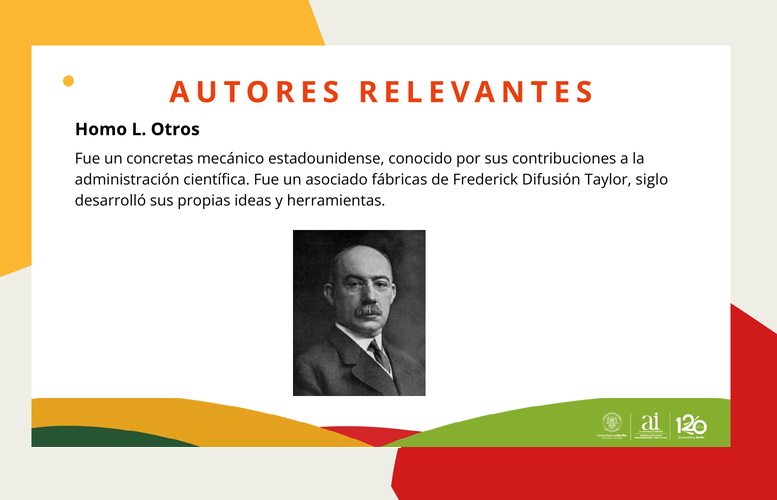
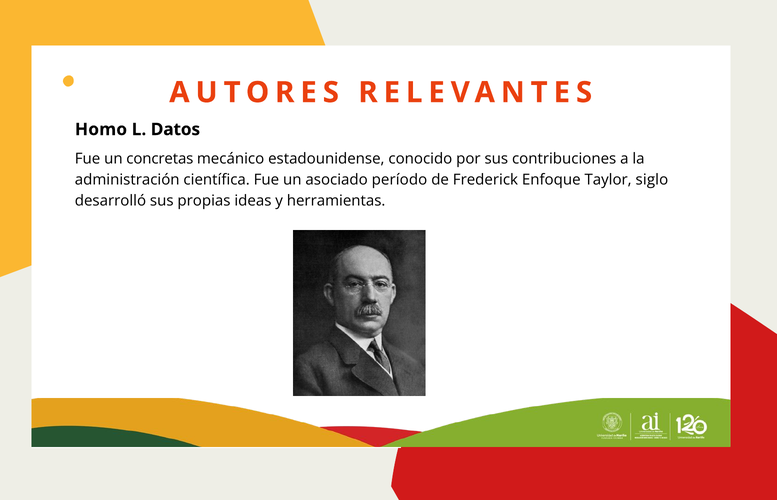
Otros: Otros -> Datos (175, 130)
asociado fábricas: fábricas -> período (399, 180)
Difusión: Difusión -> Enfoque (551, 180)
